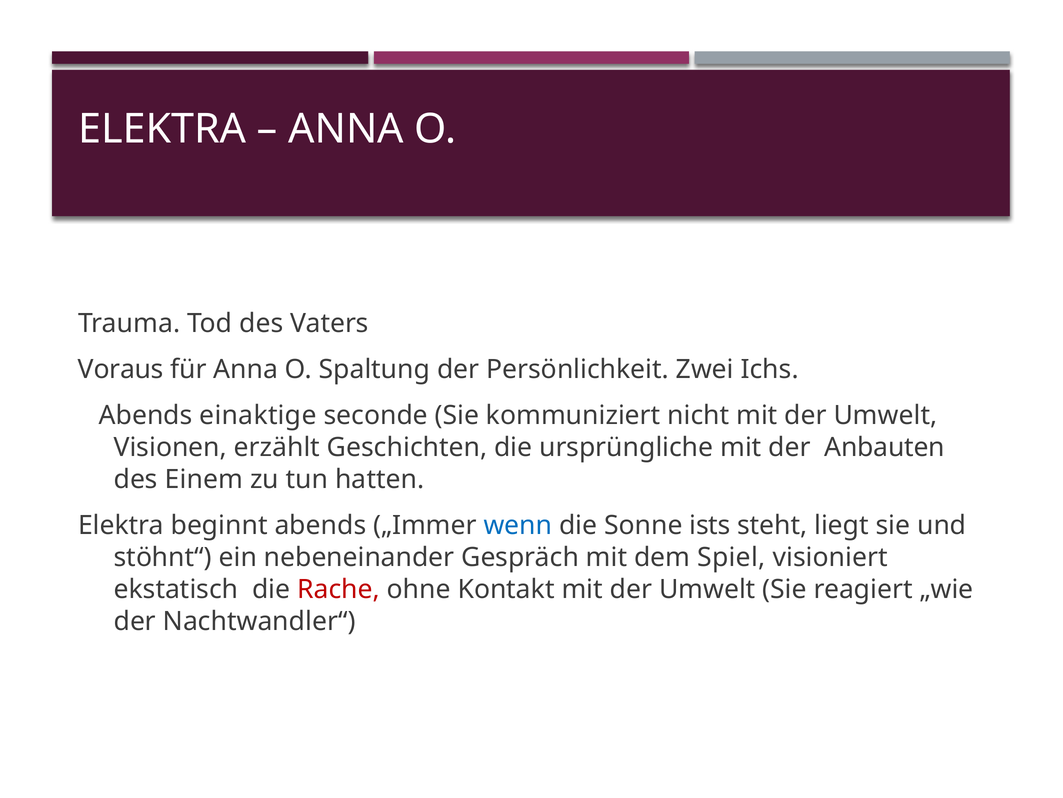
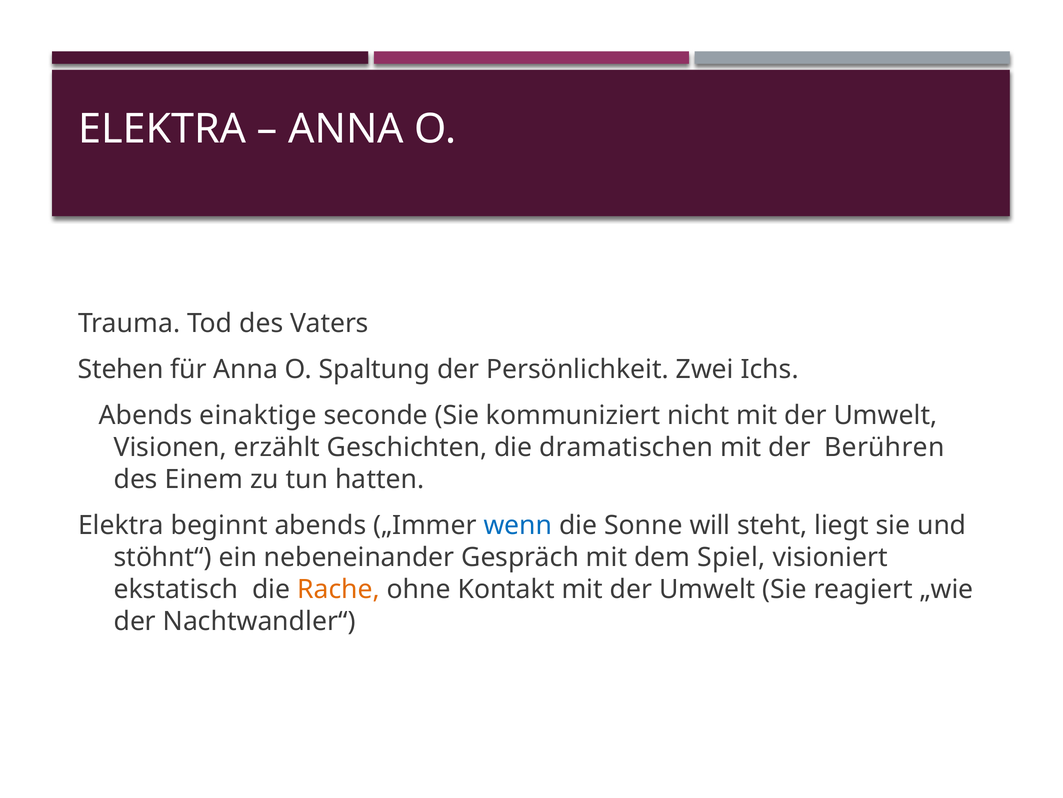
Voraus: Voraus -> Stehen (121, 369)
ursprüngliche: ursprüngliche -> dramatischen (626, 447)
Anbauten: Anbauten -> Berühren (884, 447)
ists: ists -> will (710, 525)
Rache colour: red -> orange (339, 589)
